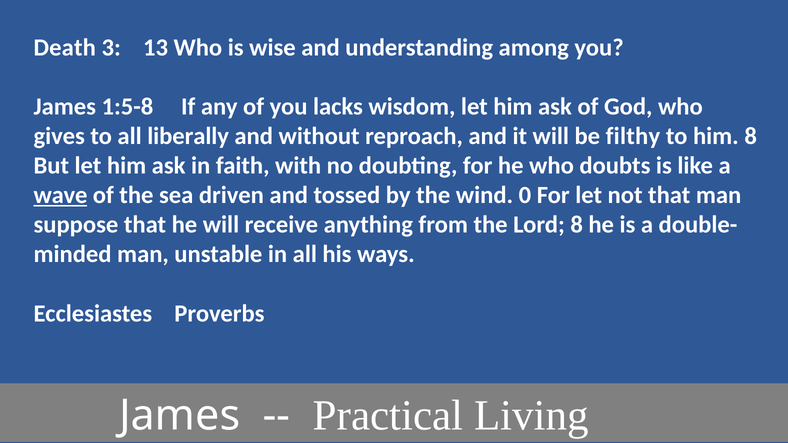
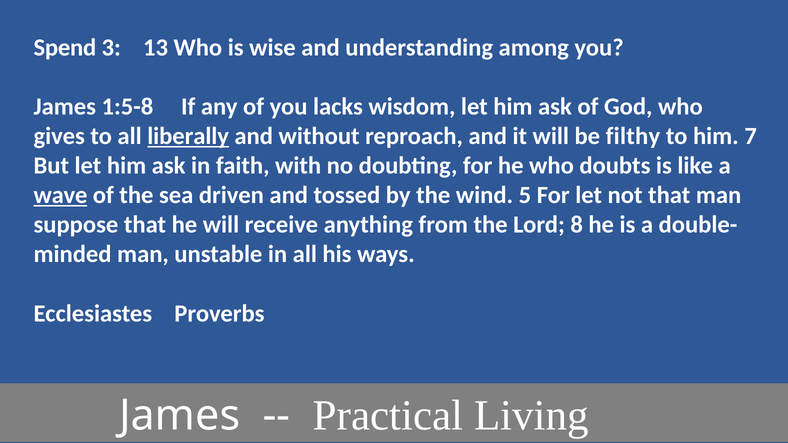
Death: Death -> Spend (65, 48)
liberally underline: none -> present (188, 136)
him 8: 8 -> 7 (751, 136)
0: 0 -> 5 (525, 195)
